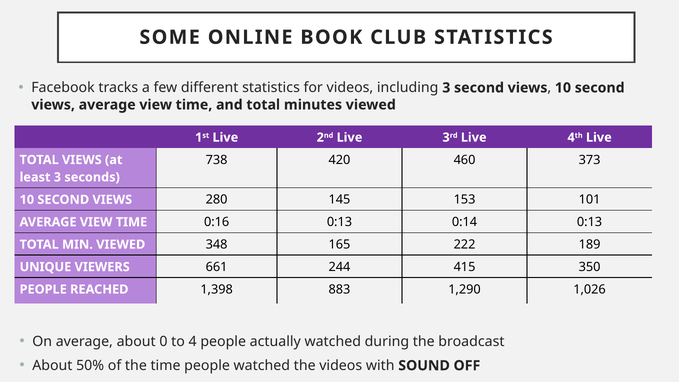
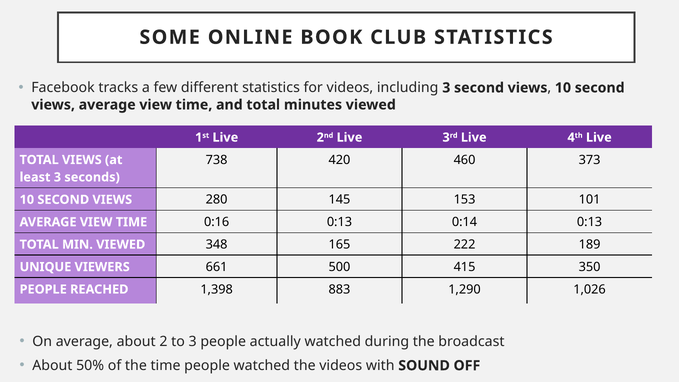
244: 244 -> 500 (339, 267)
0: 0 -> 2 (163, 341)
to 4: 4 -> 3 (193, 341)
